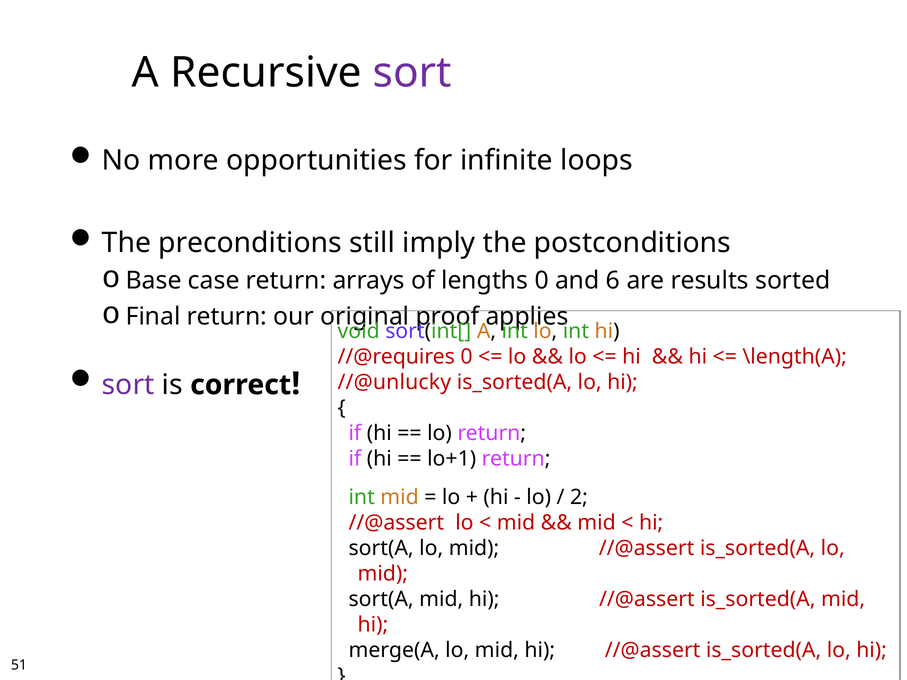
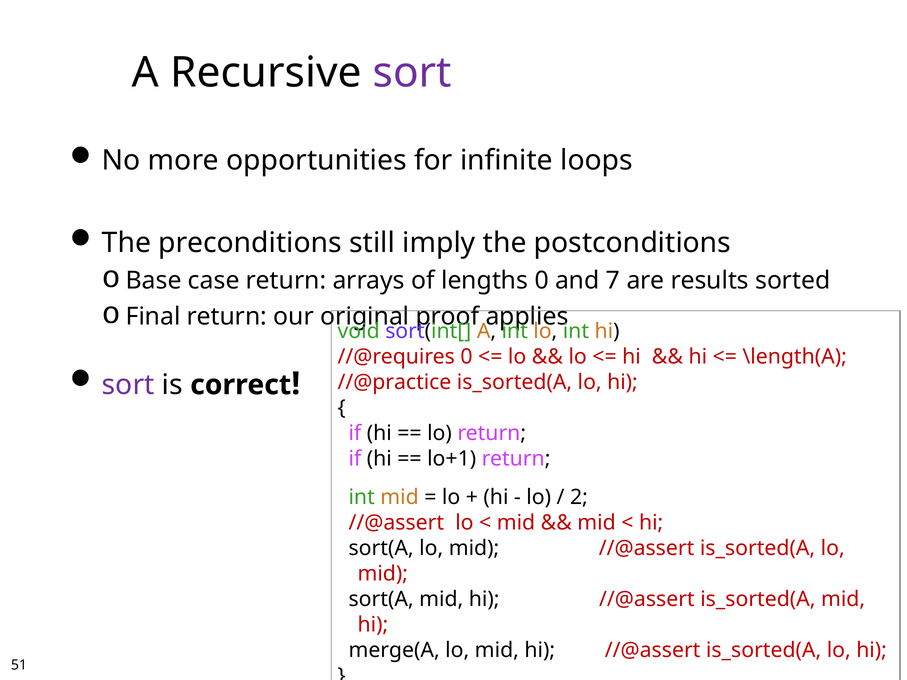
6: 6 -> 7 (613, 281)
//@unlucky: //@unlucky -> //@practice (394, 383)
